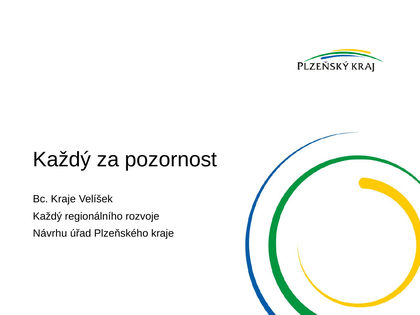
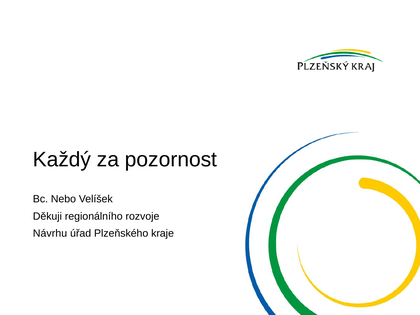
Bc Kraje: Kraje -> Nebo (63, 199)
Každý: Každý -> Děkuji (47, 216)
